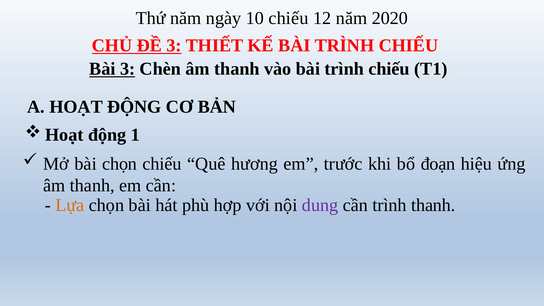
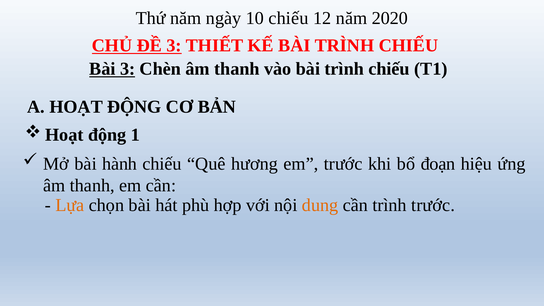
bài chọn: chọn -> hành (120, 164)
dung colour: purple -> orange (320, 205)
trình thanh: thanh -> trước (433, 205)
